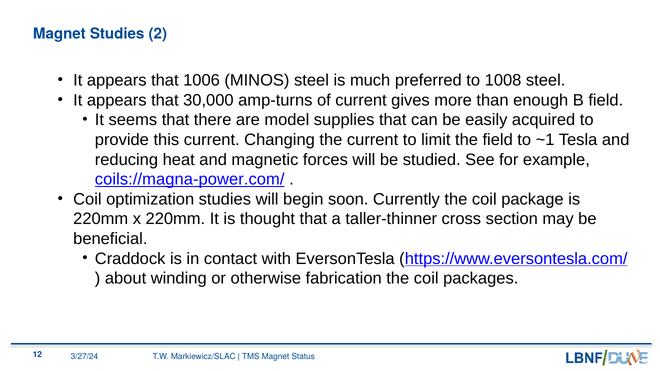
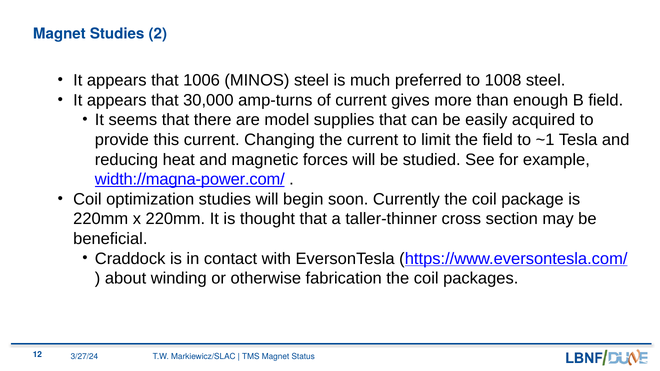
coils://magna-power.com/: coils://magna-power.com/ -> width://magna-power.com/ (190, 180)
